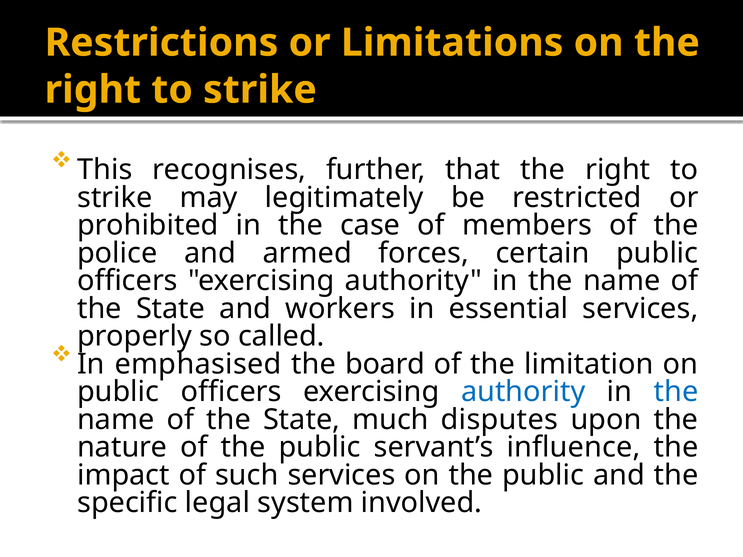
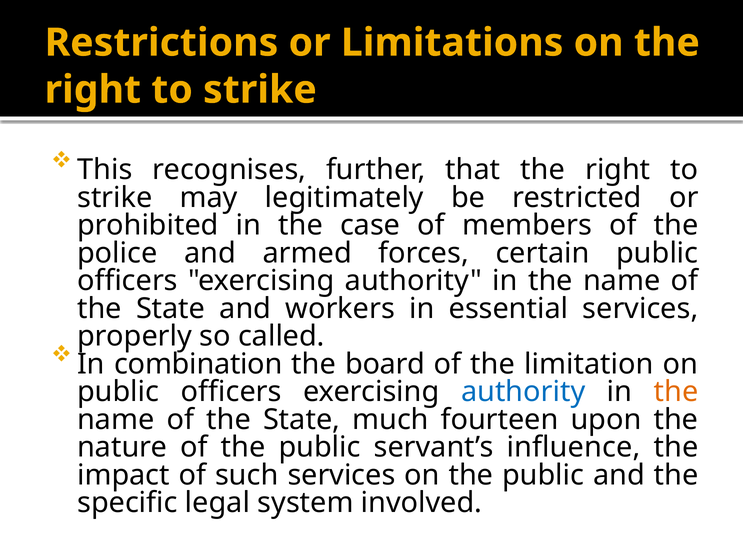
emphasised: emphasised -> combination (198, 364)
the colour: blue -> orange (676, 392)
disputes: disputes -> fourteen (500, 420)
